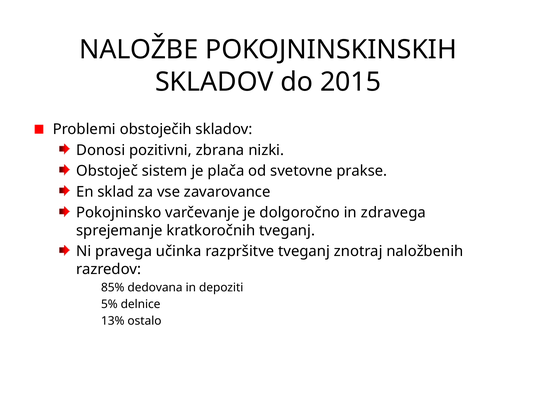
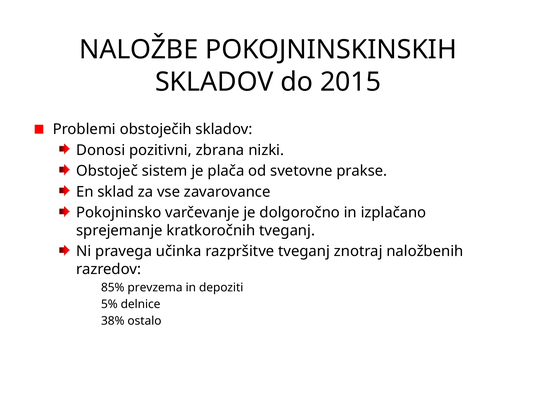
zdravega: zdravega -> izplačano (394, 212)
dedovana: dedovana -> prevzema (155, 287)
13%: 13% -> 38% (113, 320)
